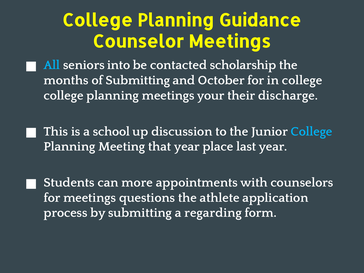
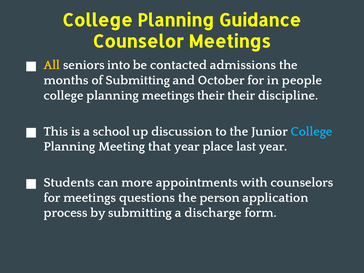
All colour: light blue -> yellow (52, 65)
scholarship: scholarship -> admissions (243, 65)
in college: college -> people (302, 80)
meetings your: your -> their (211, 95)
discharge: discharge -> discipline (288, 95)
athlete: athlete -> person (220, 198)
regarding: regarding -> discharge (213, 213)
